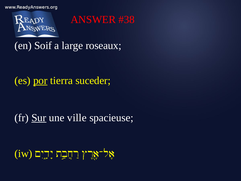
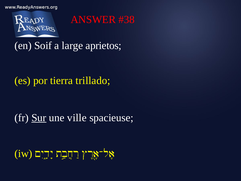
roseaux: roseaux -> aprietos (104, 46)
por underline: present -> none (40, 80)
suceder: suceder -> trillado (93, 80)
